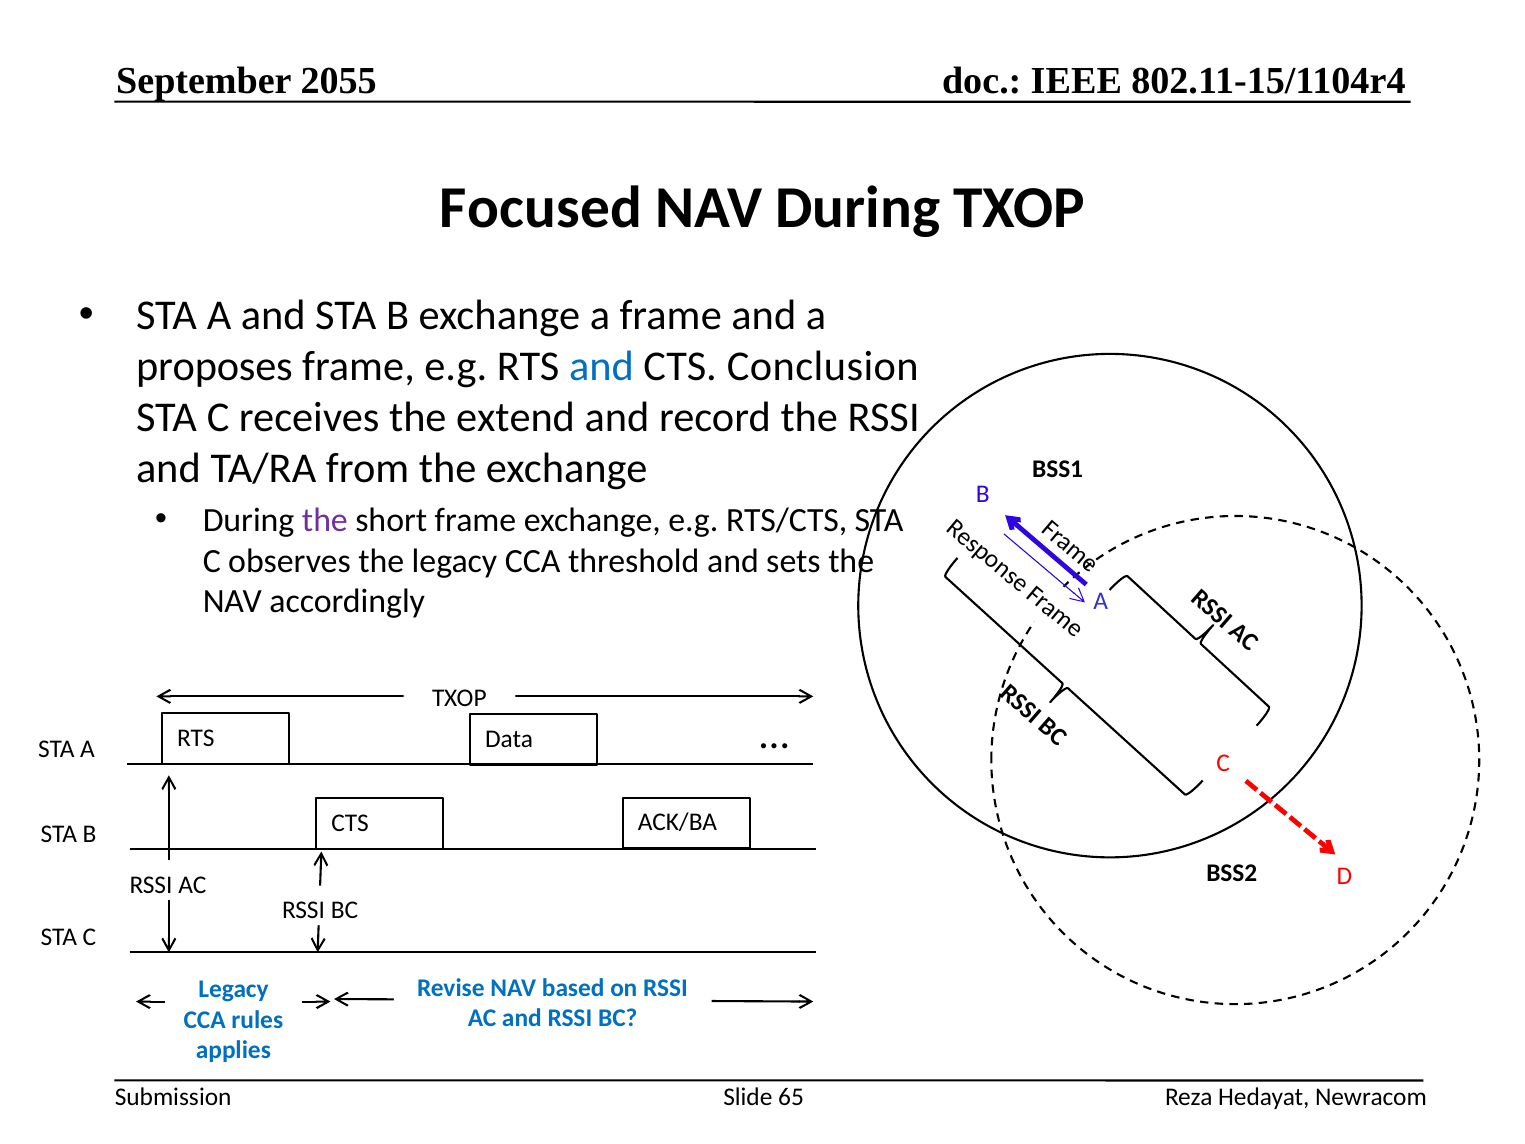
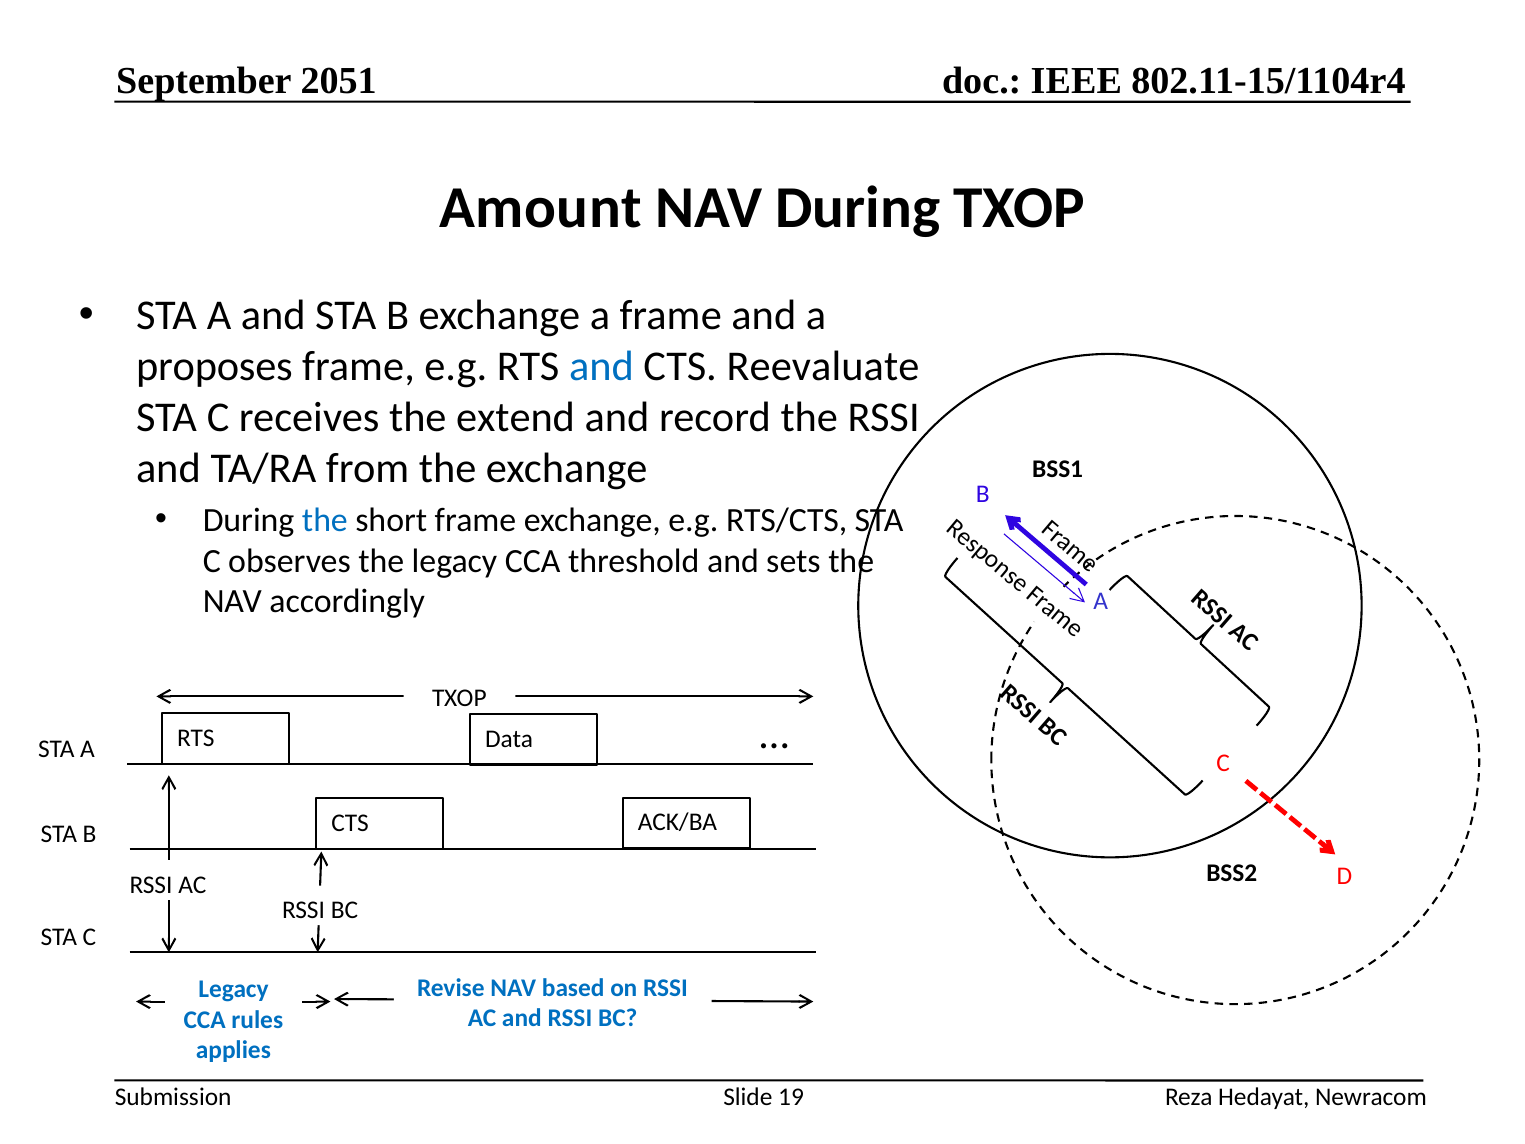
2055: 2055 -> 2051 (339, 81)
Focused: Focused -> Amount (541, 207)
Conclusion: Conclusion -> Reevaluate (823, 367)
the colour: purple -> blue (325, 520)
65: 65 -> 19 (791, 1097)
